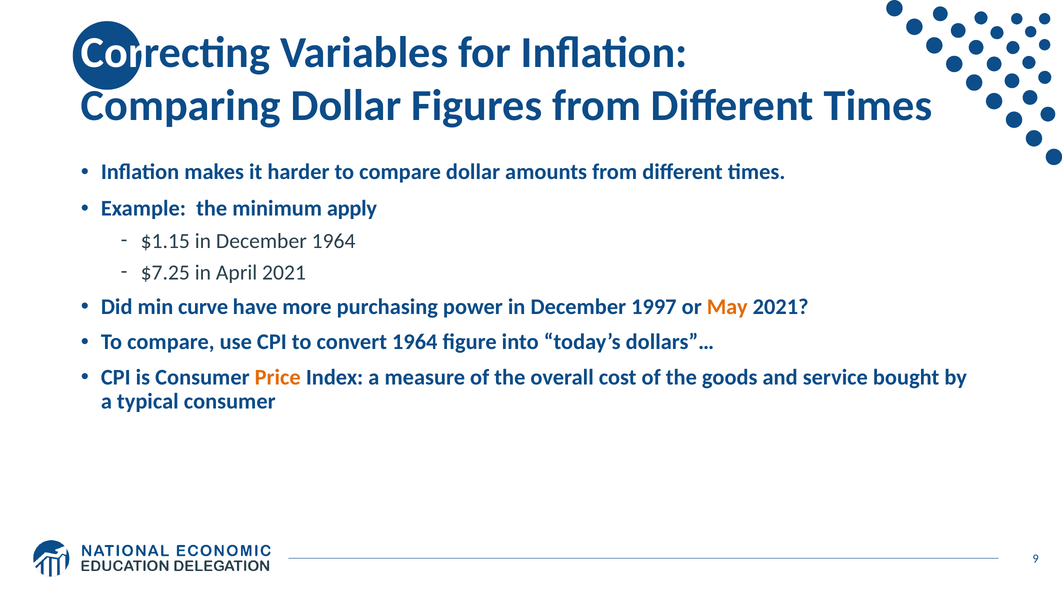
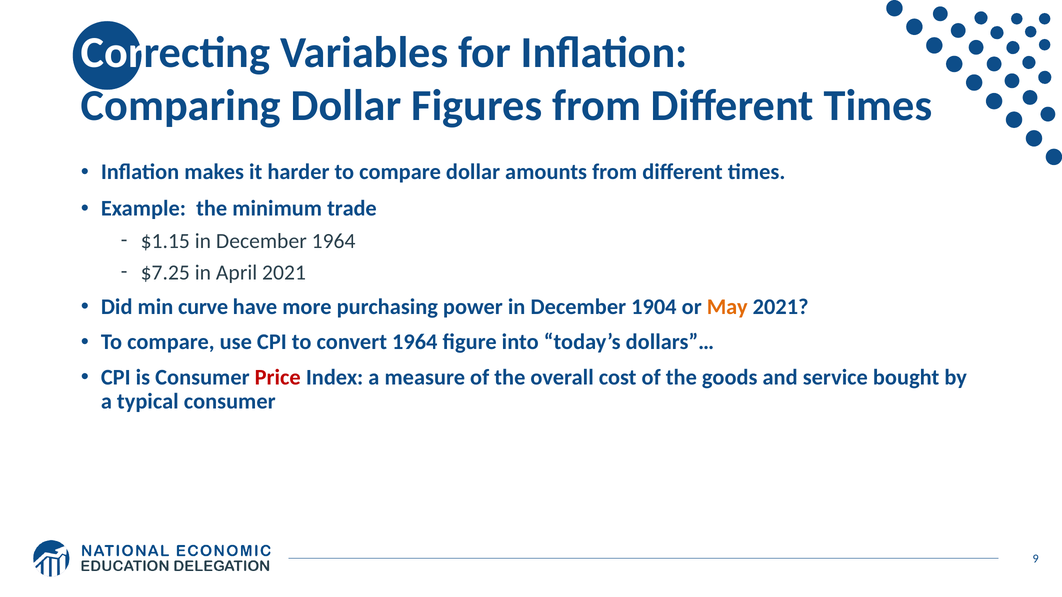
apply: apply -> trade (352, 209)
1997: 1997 -> 1904 (654, 307)
Price colour: orange -> red (278, 378)
